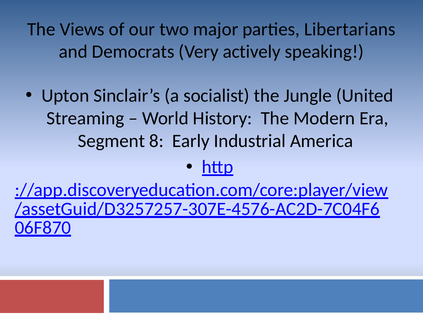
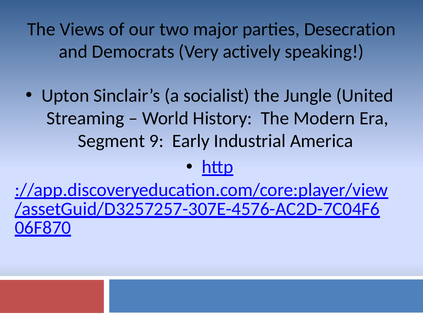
Libertarians: Libertarians -> Desecration (350, 29)
8: 8 -> 9 (156, 141)
